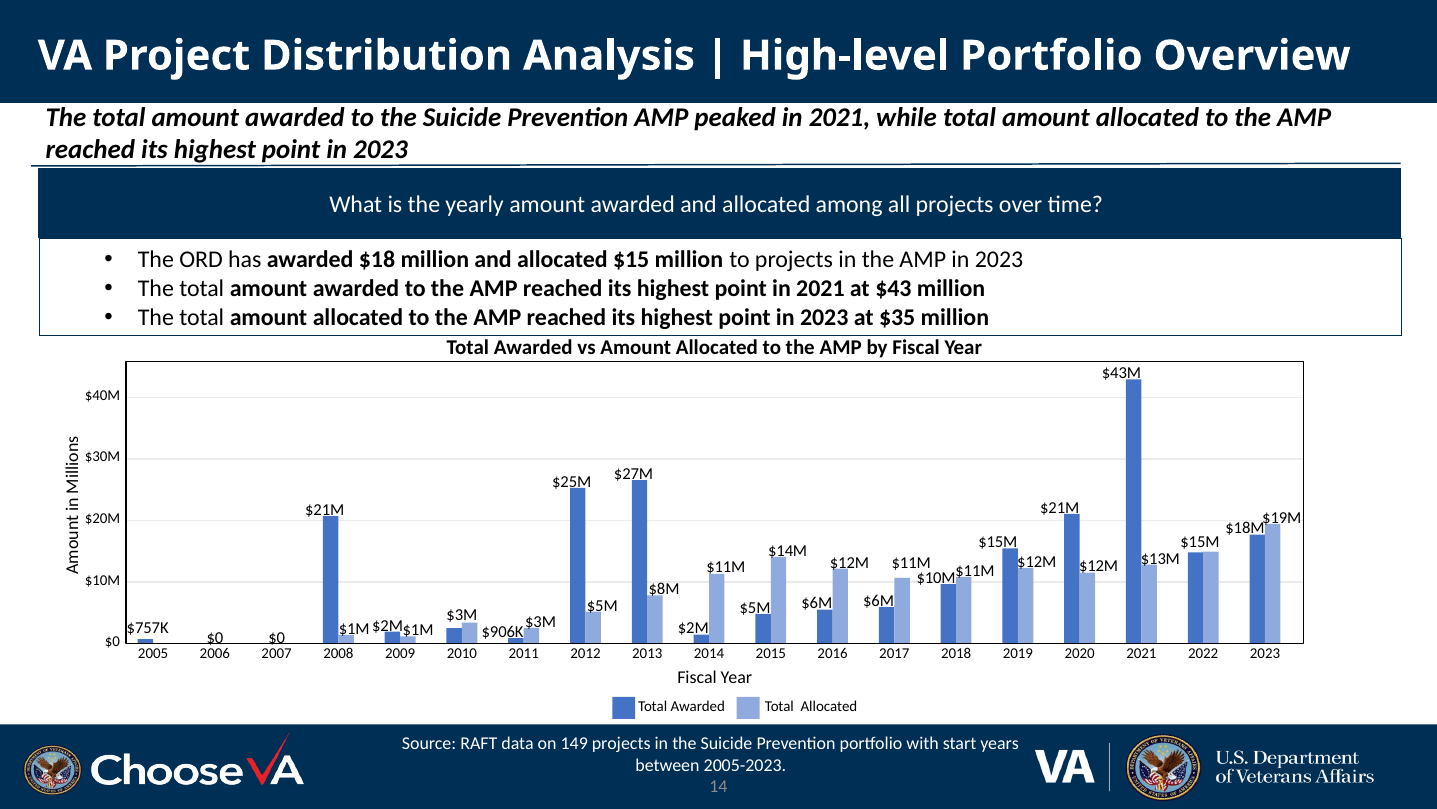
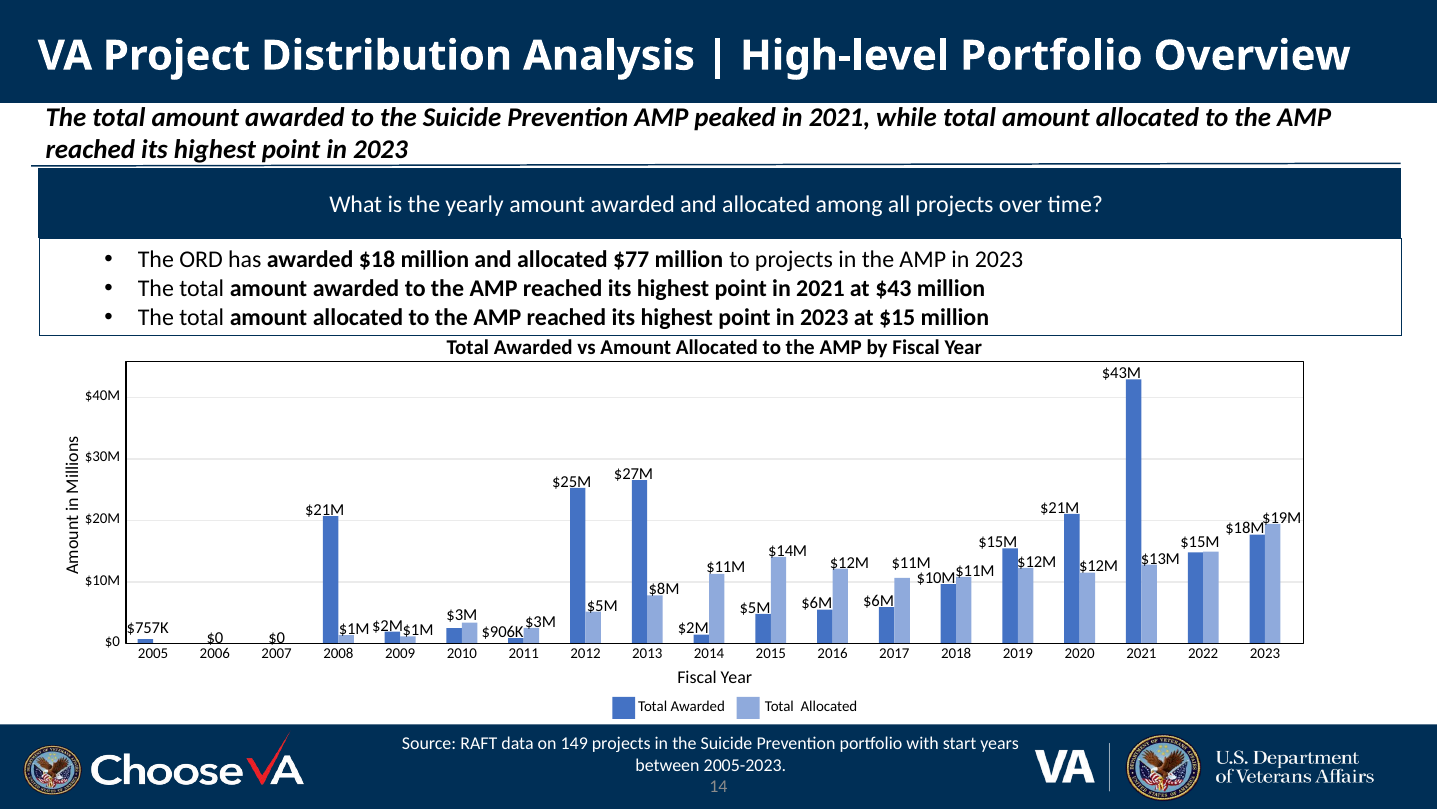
$15: $15 -> $77 (631, 260)
$35: $35 -> $15 (897, 317)
